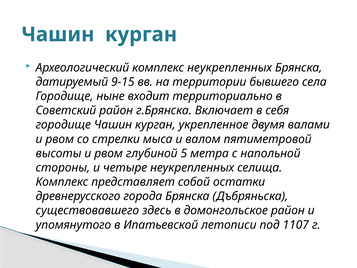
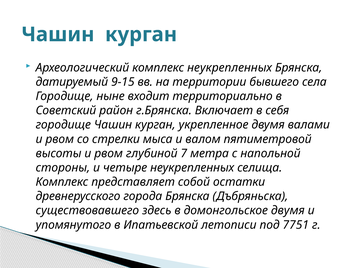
5: 5 -> 7 (184, 153)
домонгольское район: район -> двумя (288, 210)
1107: 1107 -> 7751 (296, 225)
